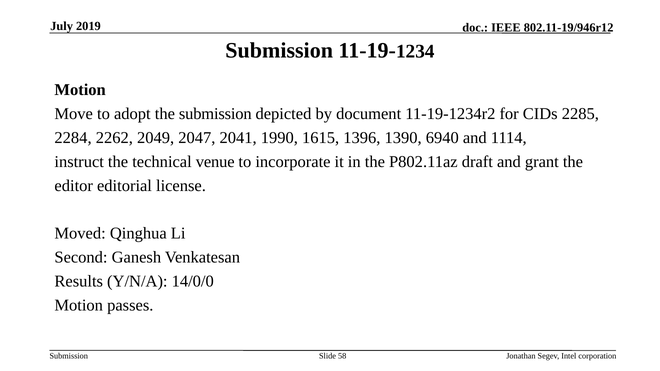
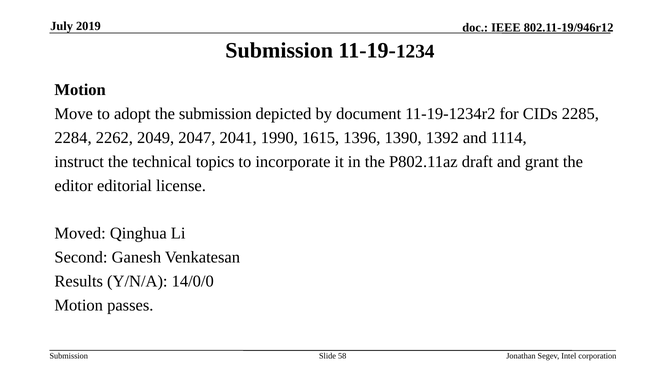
6940: 6940 -> 1392 (442, 138)
venue: venue -> topics (215, 162)
